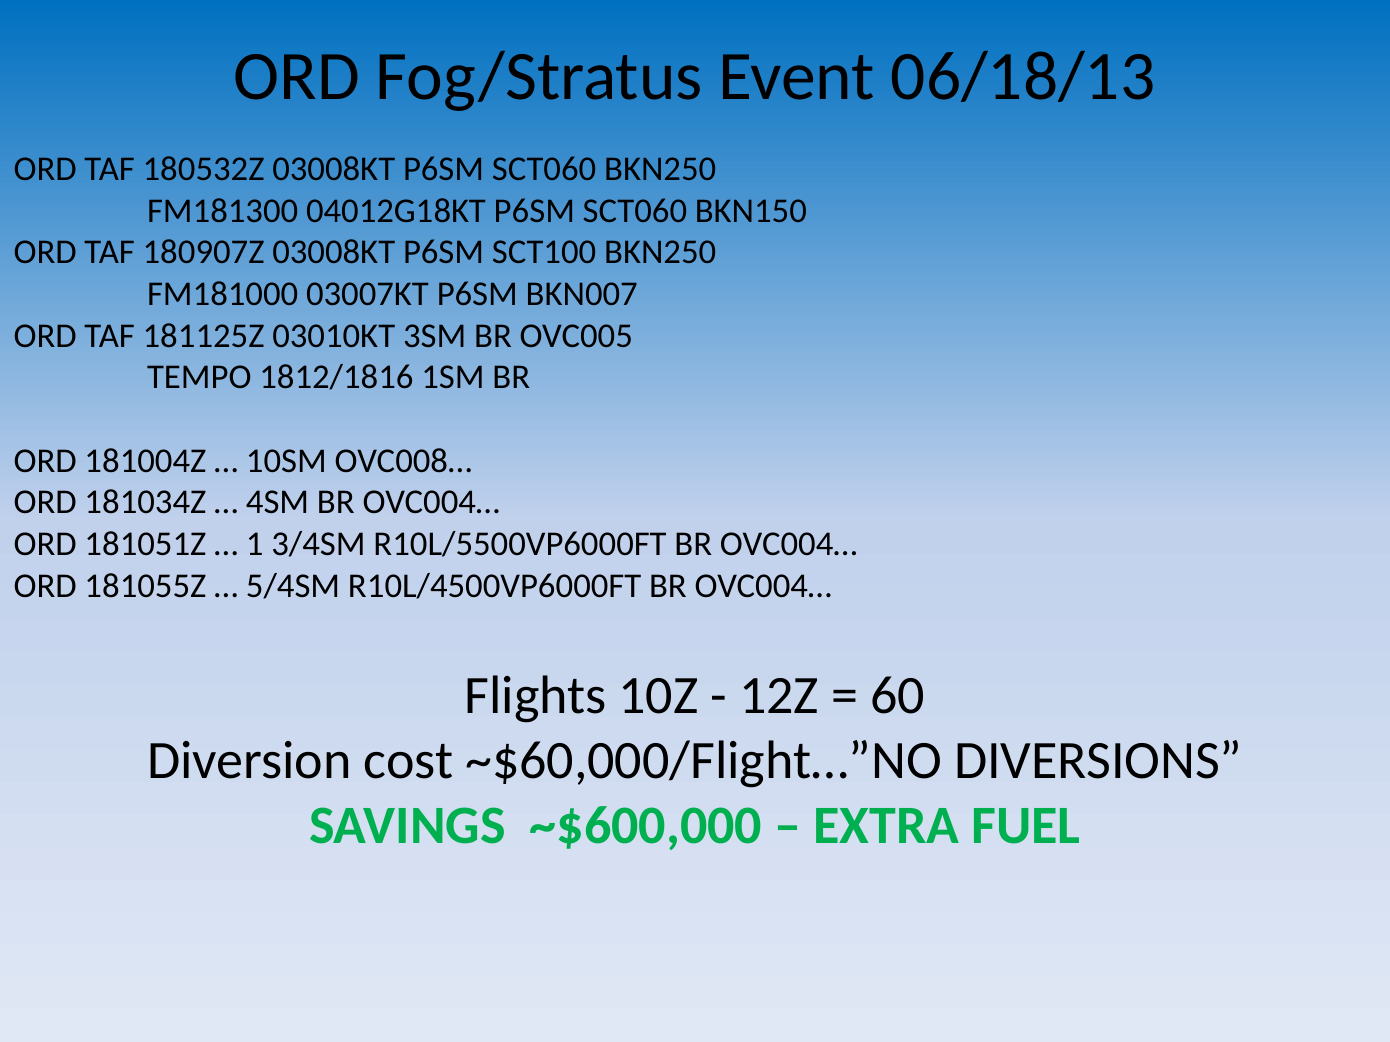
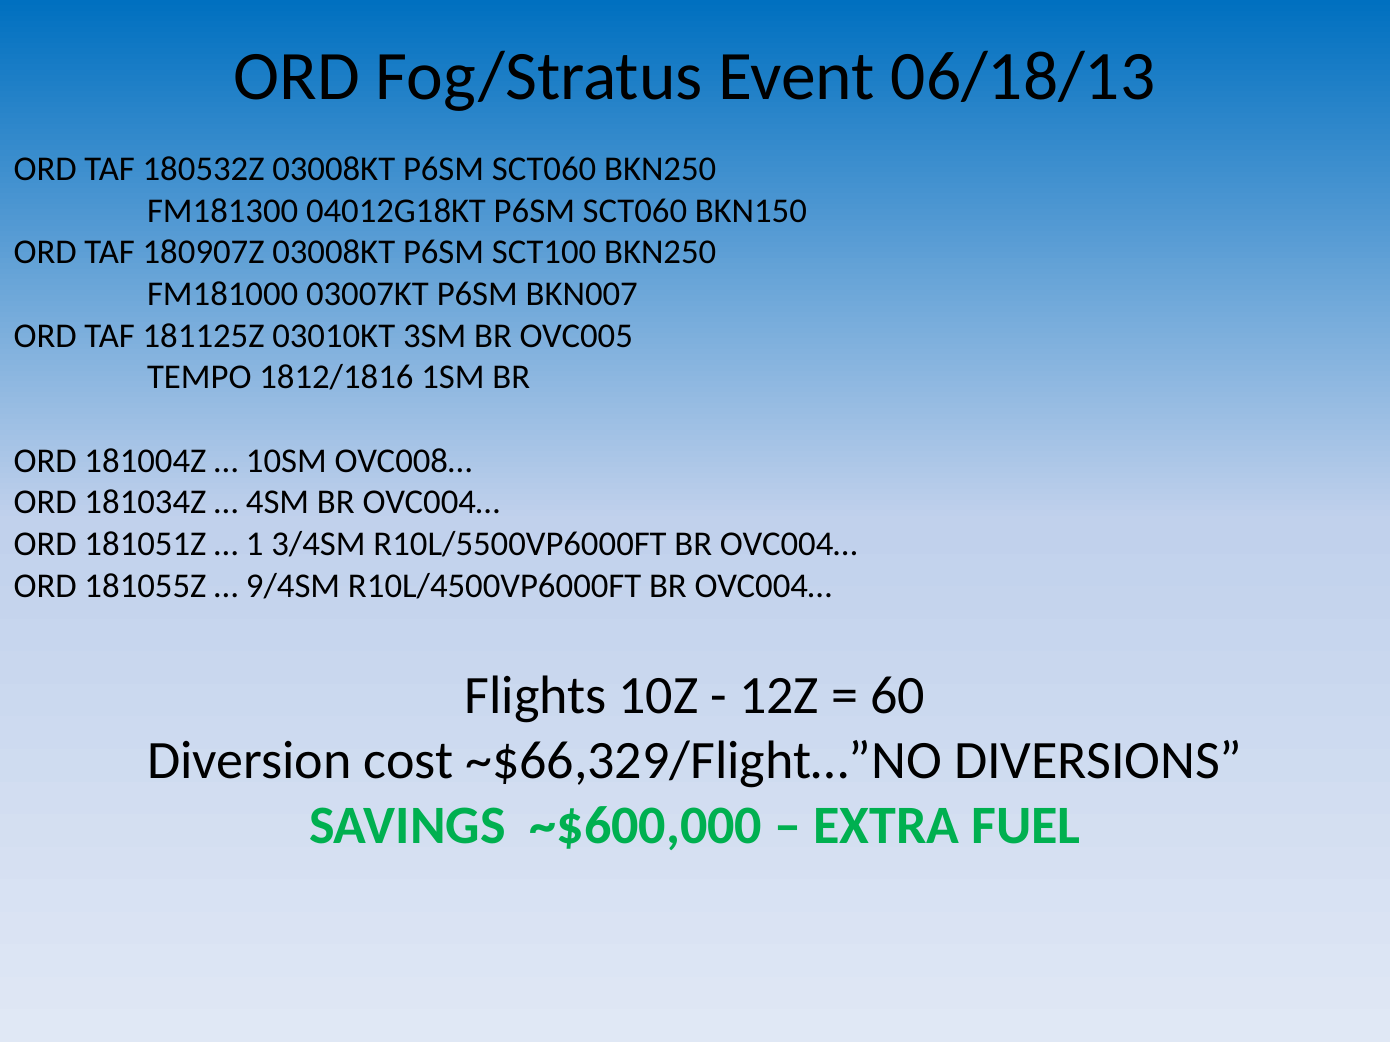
5/4SM: 5/4SM -> 9/4SM (293, 586)
~$60,000/Flight…”NO: ~$60,000/Flight…”NO -> ~$66,329/Flight…”NO (704, 761)
